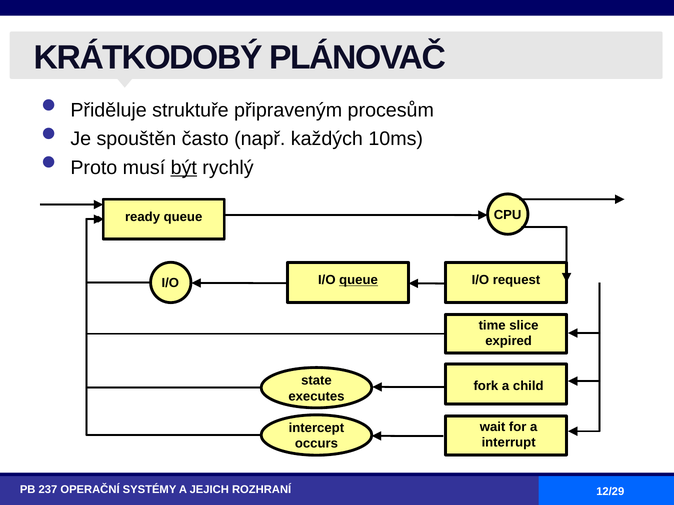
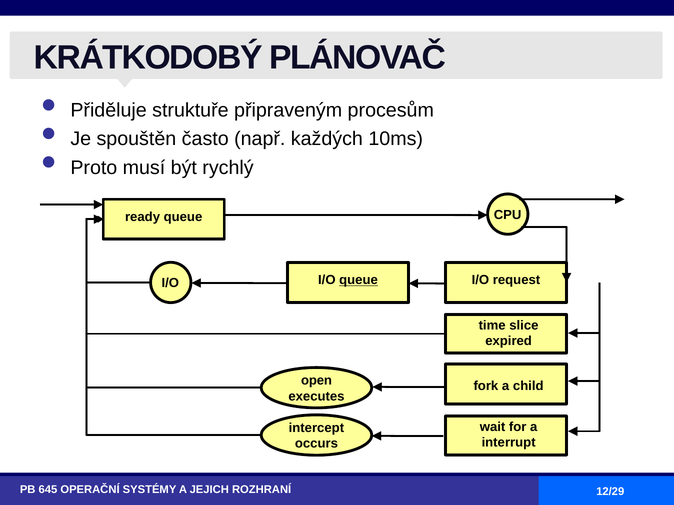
být underline: present -> none (184, 168)
state: state -> open (316, 381)
237: 237 -> 645 (48, 490)
